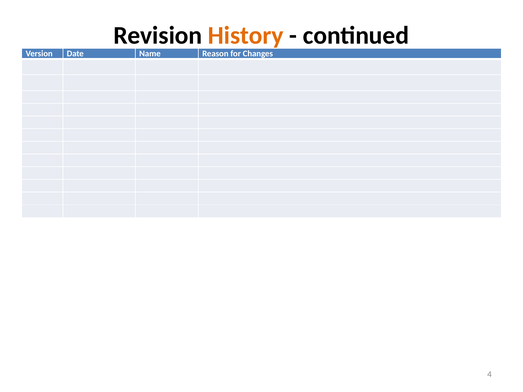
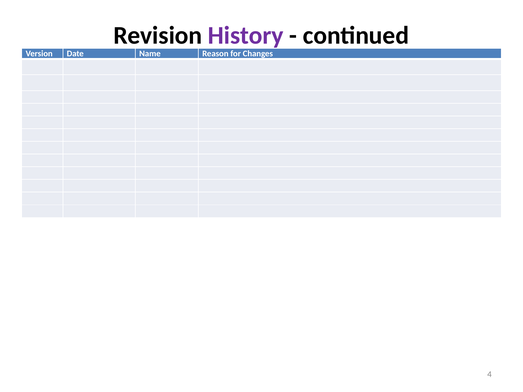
History colour: orange -> purple (246, 35)
